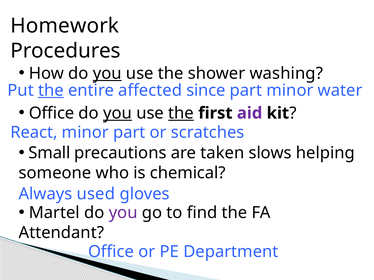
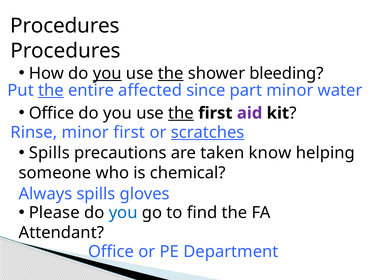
Homework: Homework -> Procedures (65, 26)
the underline: none -> present (171, 73)
washing: washing -> bleeding (286, 73)
you underline: present -> none (118, 113)
React: React -> Rinse (34, 133)
minor part: part -> first (129, 133)
scratches underline: none -> present (208, 133)
Small: Small -> Spills (49, 153)
slows: slows -> know (270, 153)
Always used: used -> spills (96, 194)
Martel: Martel -> Please (54, 213)
you colour: purple -> blue (123, 213)
